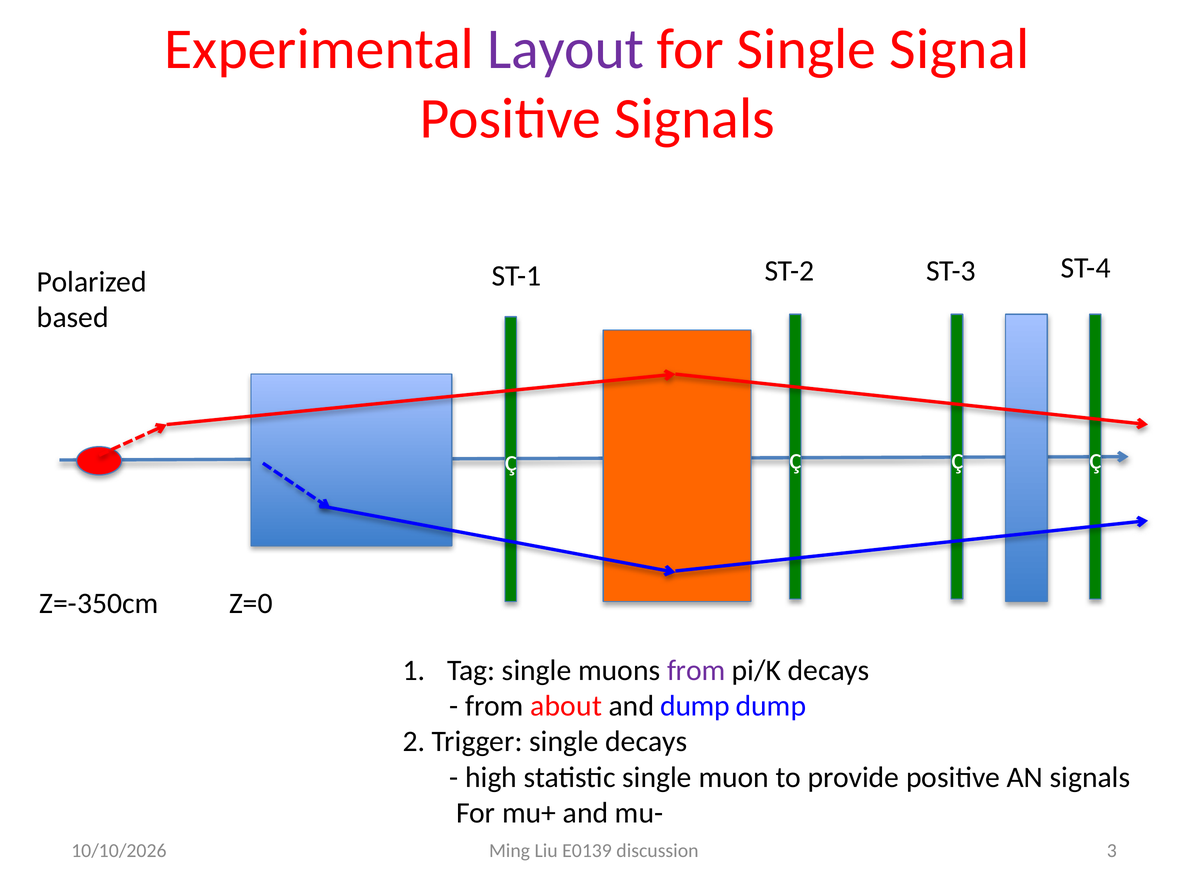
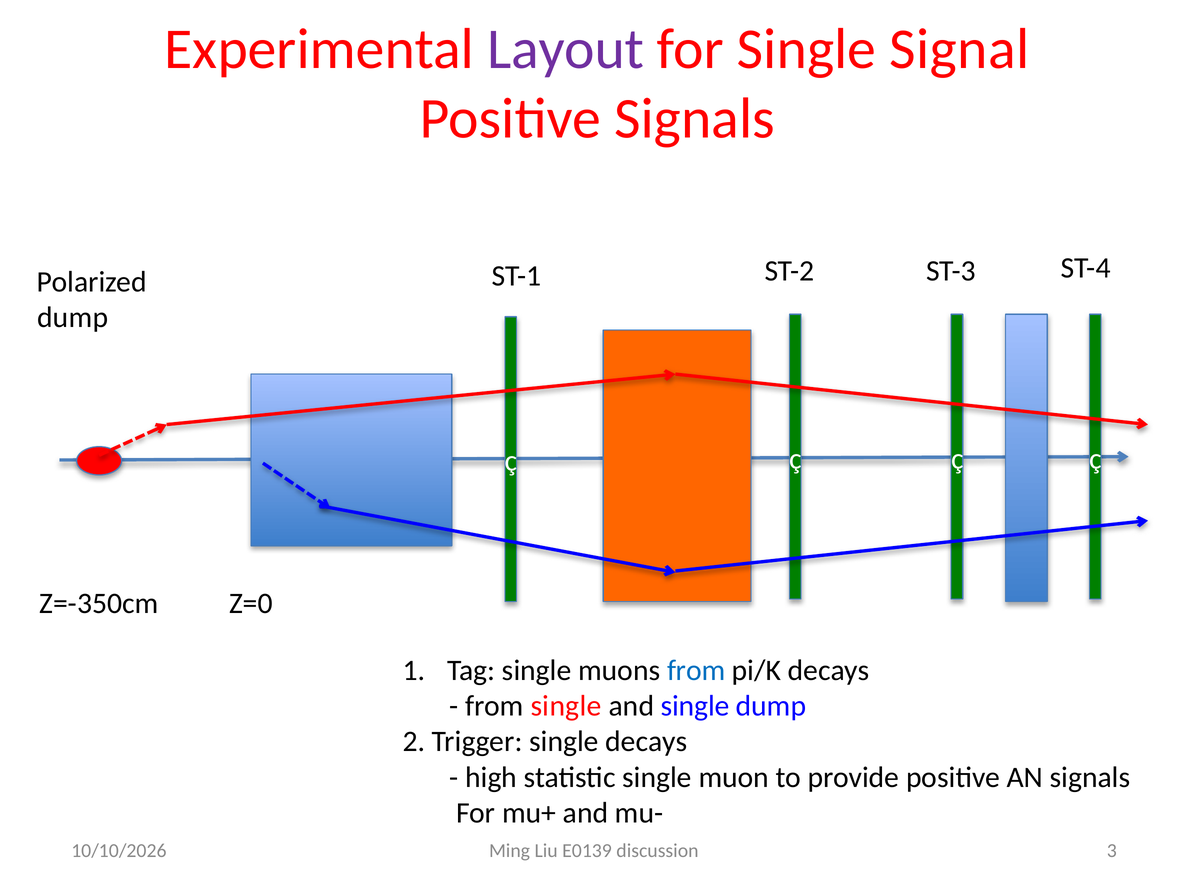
based: based -> dump (73, 317)
from colour: purple -> blue (696, 670)
from about: about -> single (566, 706)
and dump: dump -> single (695, 706)
